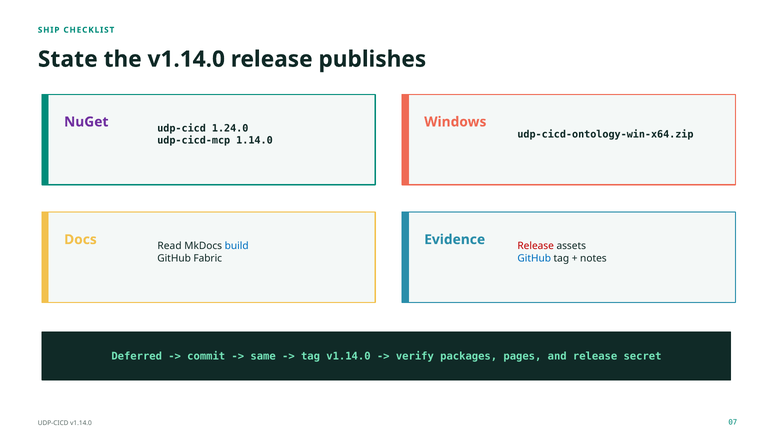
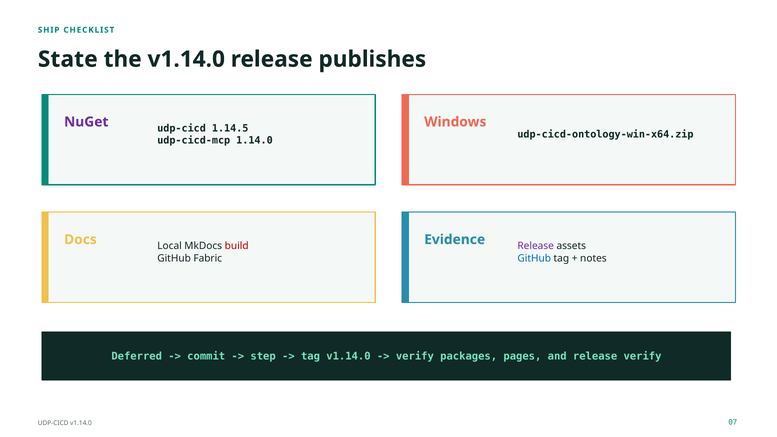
1.24.0: 1.24.0 -> 1.14.5 (230, 128)
Read: Read -> Local (170, 246)
build colour: blue -> red (237, 246)
Release colour: red -> purple (536, 246)
same: same -> step (263, 356)
release secret: secret -> verify (643, 356)
